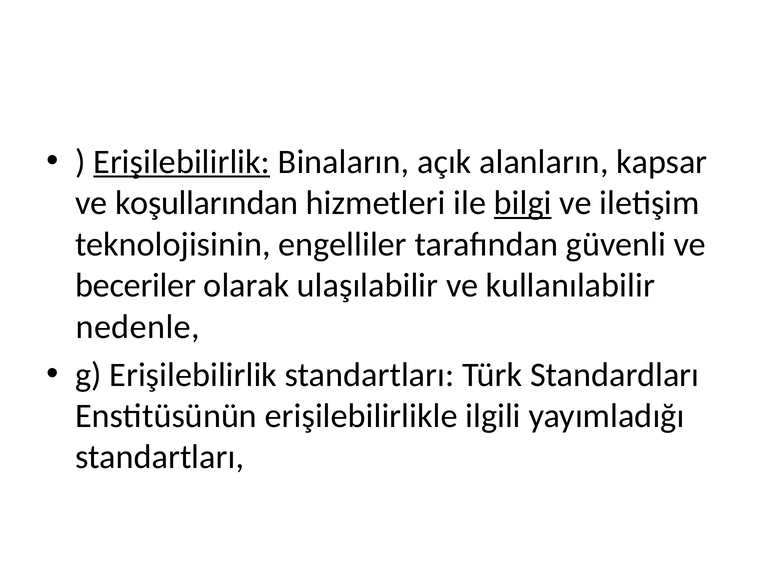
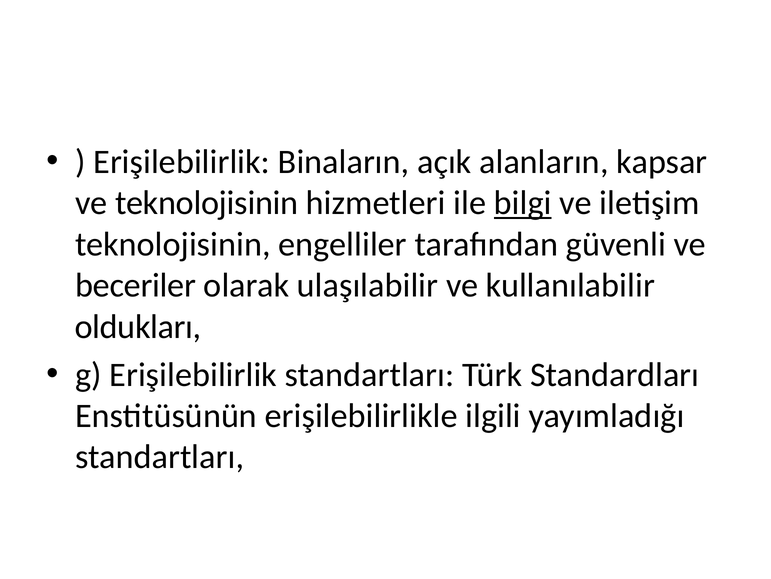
Erişilebilirlik underline: present -> none (182, 162)
ve koşullarından: koşullarından -> teknolojisinin (207, 203)
nedenle: nedenle -> oldukları (138, 326)
